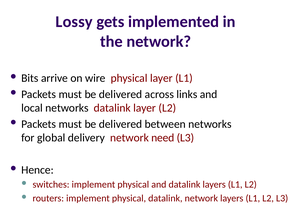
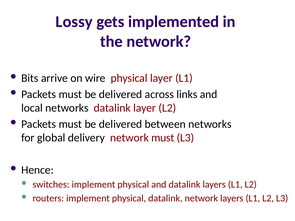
network need: need -> must (163, 138)
